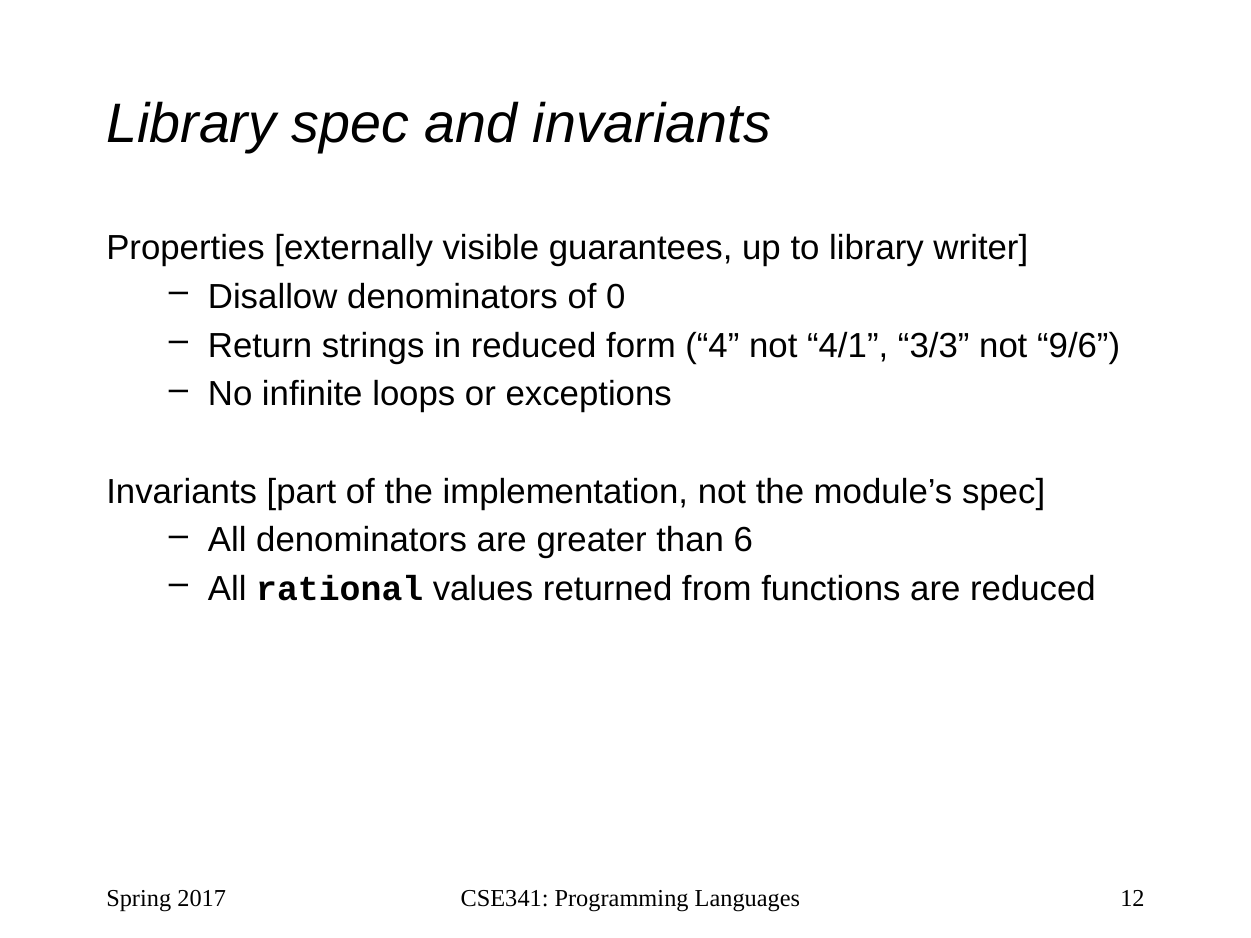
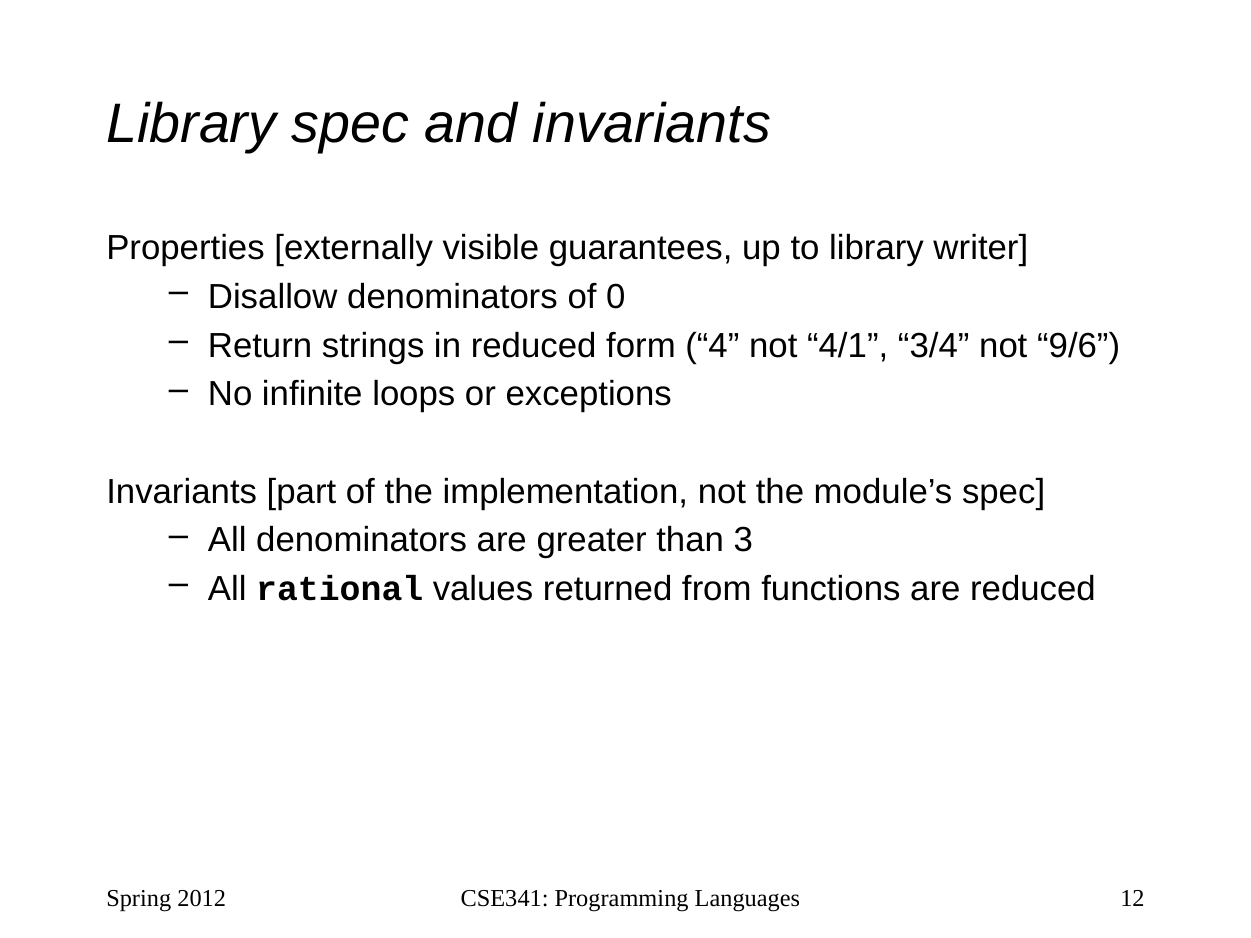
3/3: 3/3 -> 3/4 (934, 346)
6: 6 -> 3 (743, 540)
2017: 2017 -> 2012 (202, 898)
